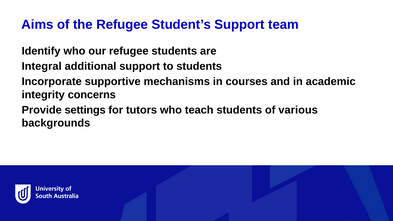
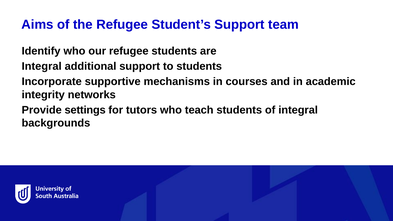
concerns: concerns -> networks (92, 95)
of various: various -> integral (298, 110)
